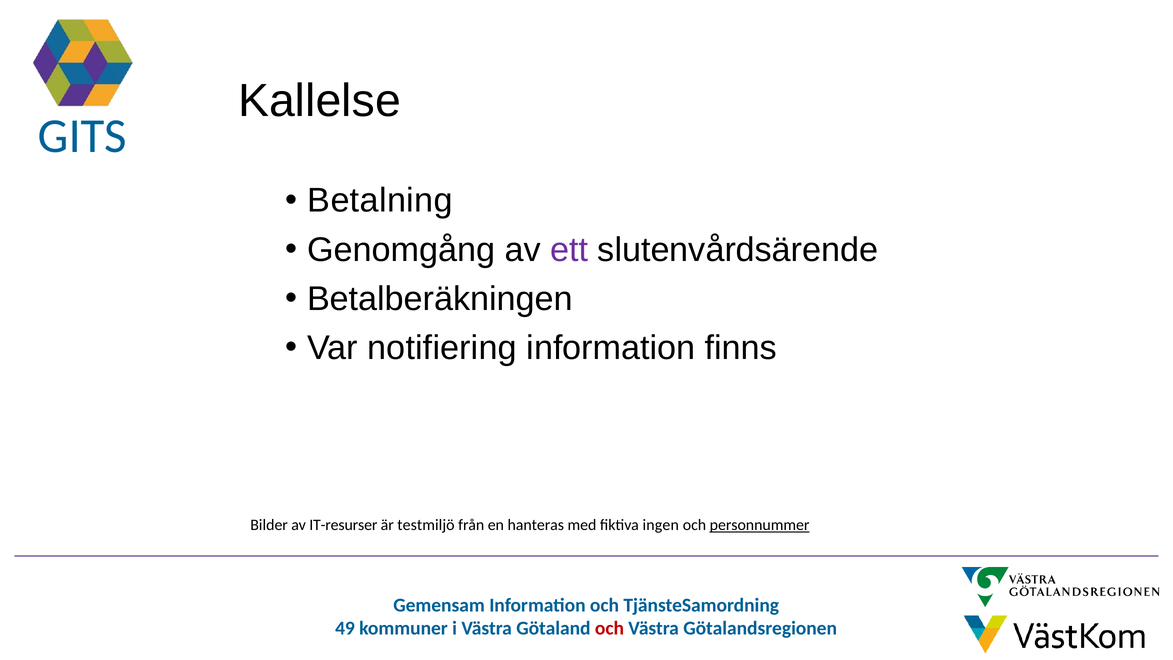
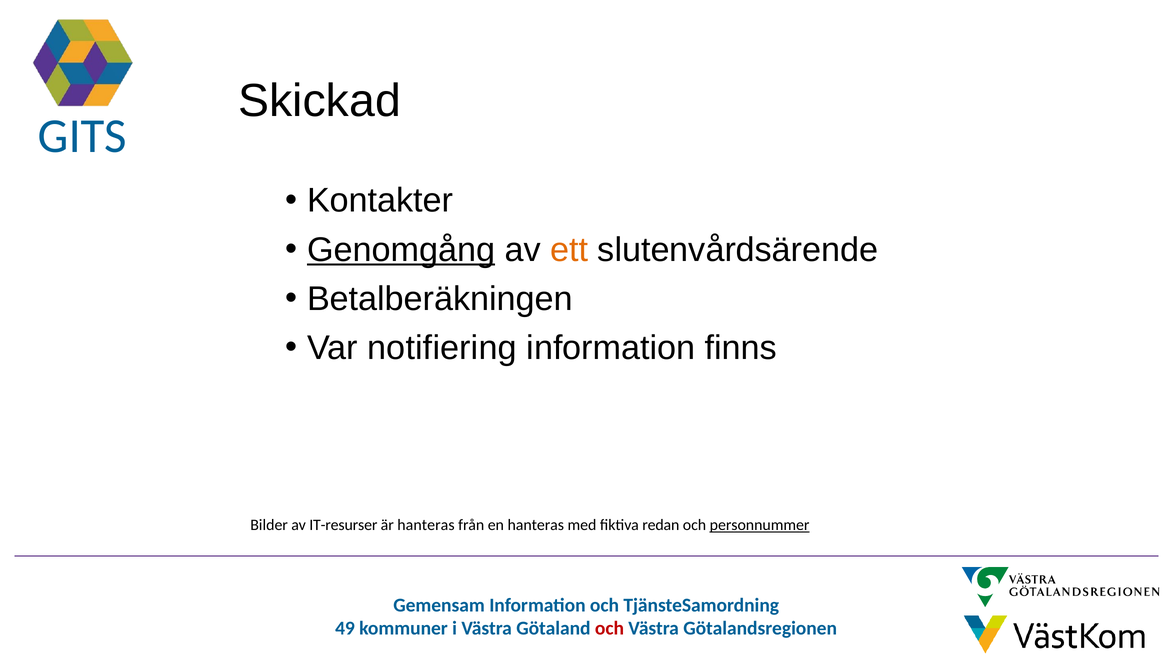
Kallelse: Kallelse -> Skickad (319, 101)
Betalning: Betalning -> Kontakter (380, 201)
Genomgång underline: none -> present (401, 250)
ett colour: purple -> orange (569, 250)
är testmiljö: testmiljö -> hanteras (426, 525)
ingen: ingen -> redan (661, 525)
